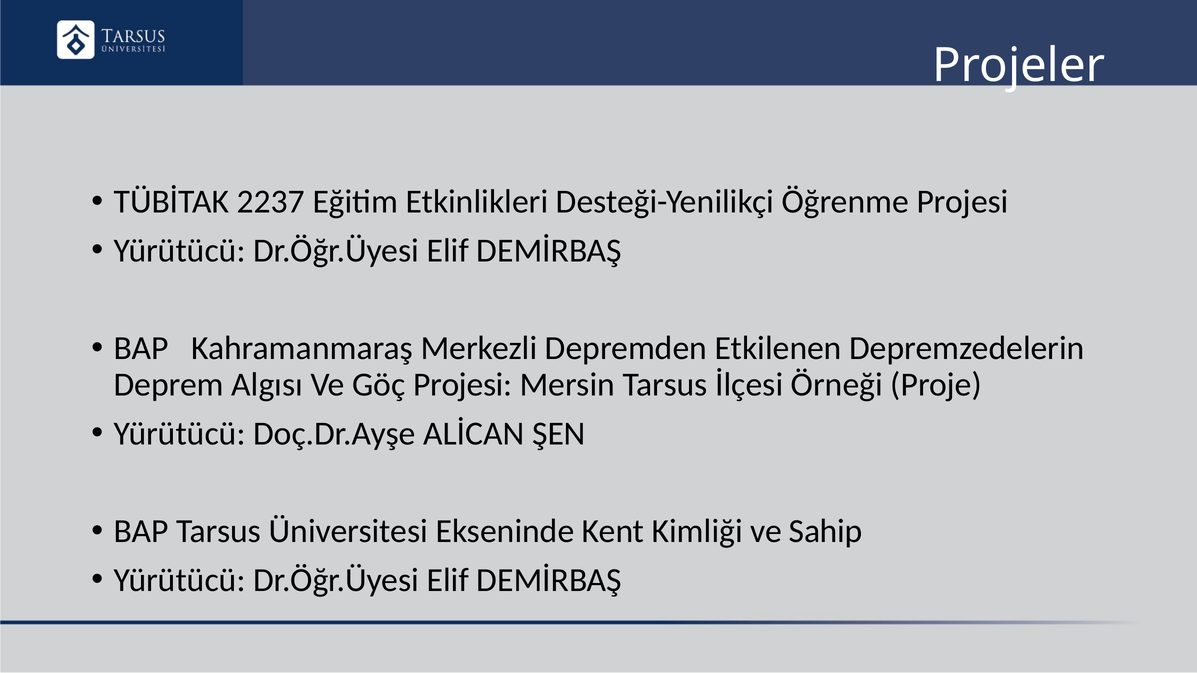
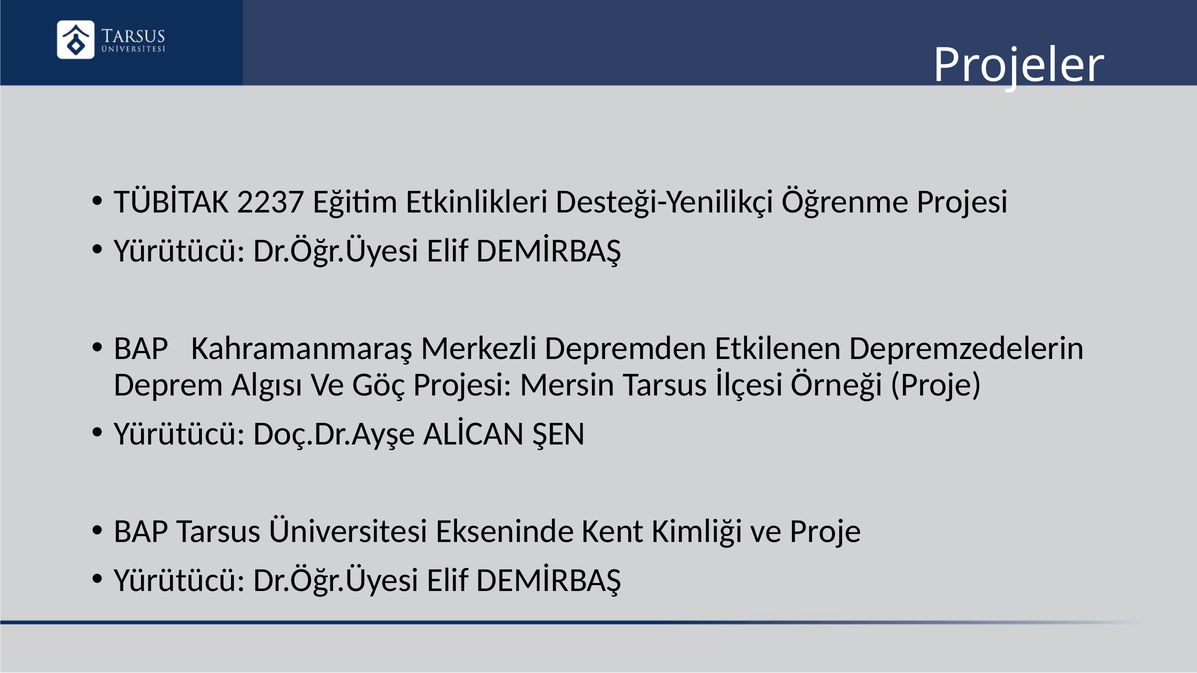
ve Sahip: Sahip -> Proje (825, 531)
